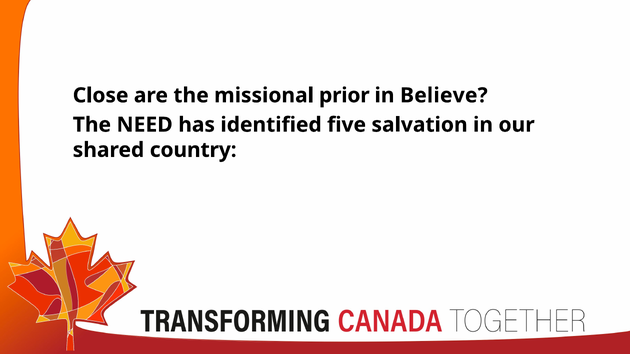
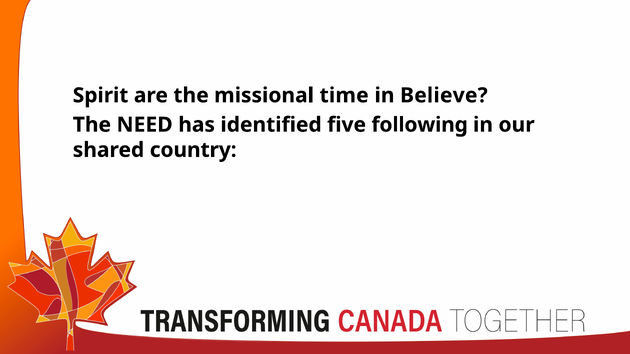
Close: Close -> Spirit (101, 96)
prior: prior -> time (344, 96)
salvation: salvation -> following (420, 125)
